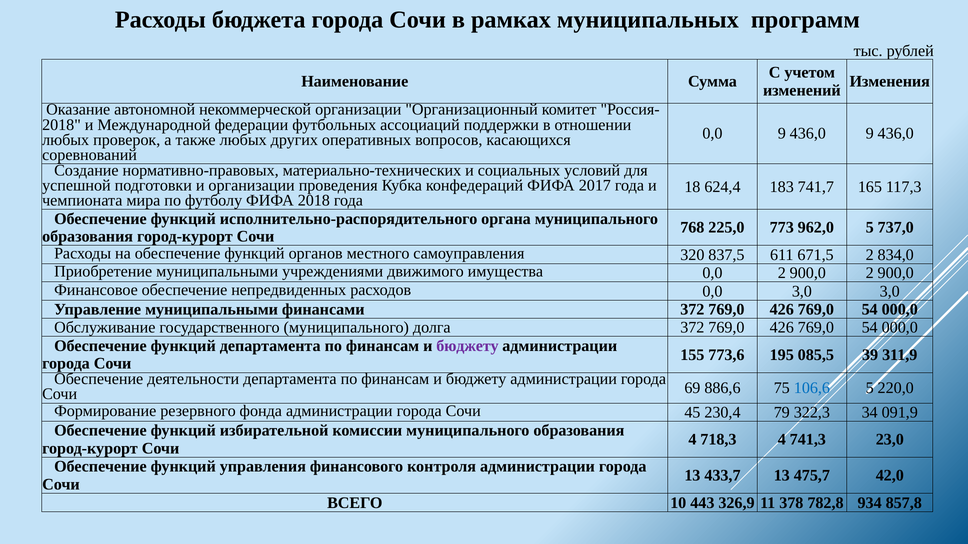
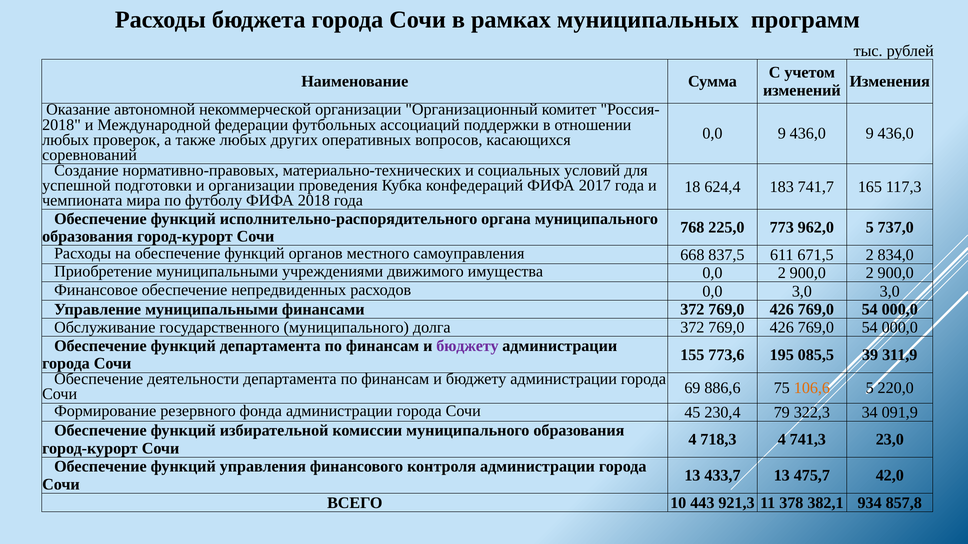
320: 320 -> 668 (692, 255)
106,6 colour: blue -> orange (812, 388)
326,9: 326,9 -> 921,3 (737, 503)
782,8: 782,8 -> 382,1 (826, 503)
